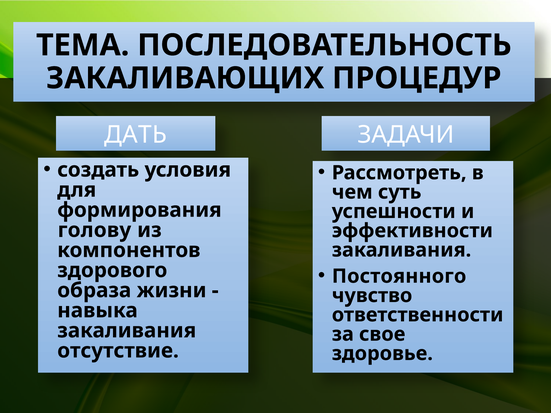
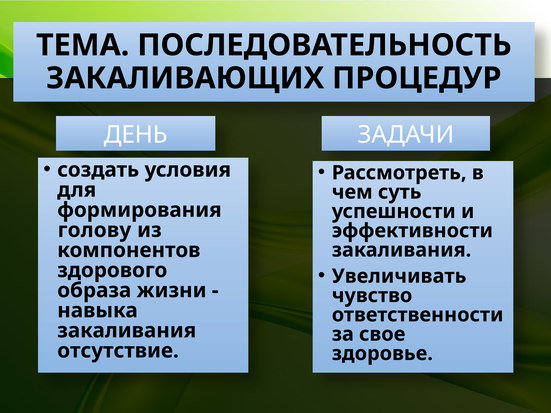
ДАТЬ: ДАТЬ -> ДЕНЬ (136, 135)
Постоянного: Постоянного -> Увеличивать (399, 276)
